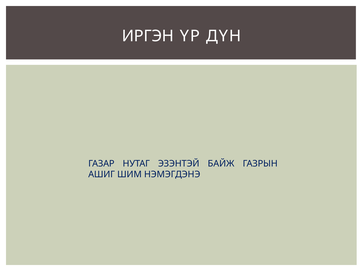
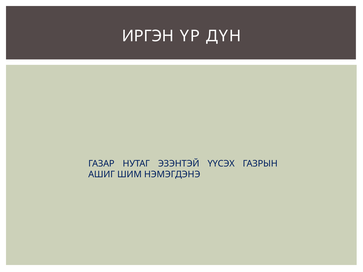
БАЙЖ: БАЙЖ -> ҮҮСЭХ (221, 164)
